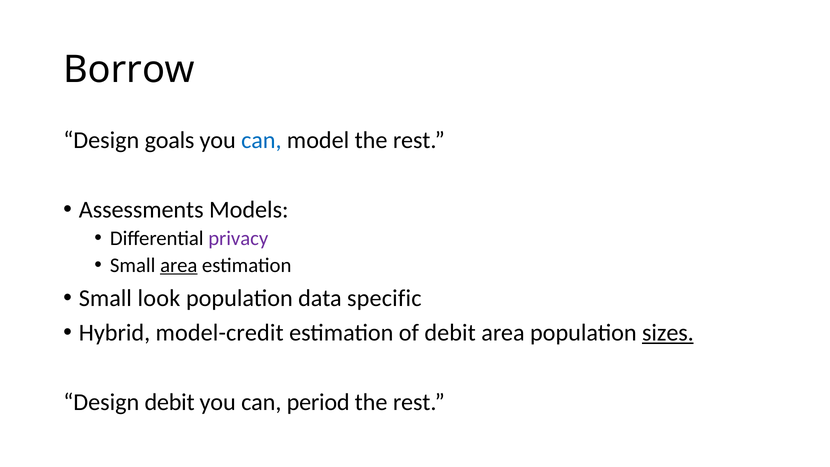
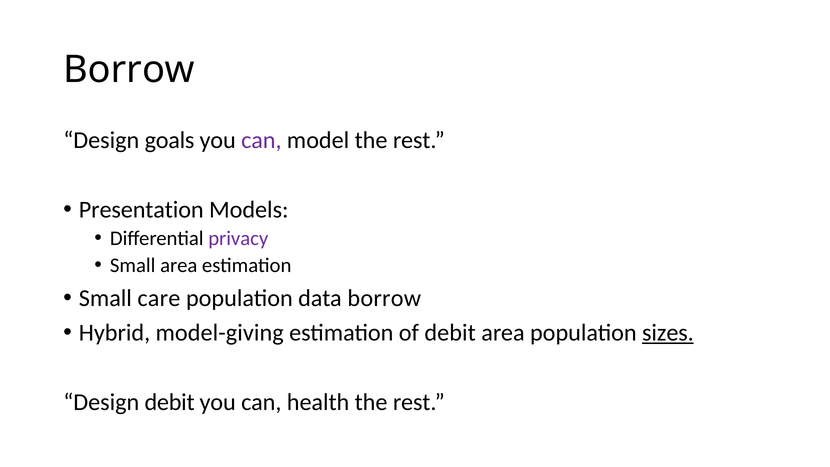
can colour: blue -> purple (261, 140)
Assessments: Assessments -> Presentation (141, 210)
area underline: present -> none (179, 265)
look: look -> care (159, 298)
data specific: specific -> borrow (384, 298)
model-credit: model-credit -> model-giving (220, 333)
period: period -> health (318, 402)
